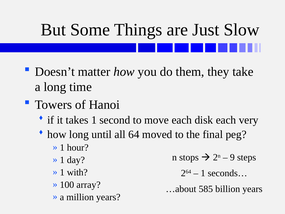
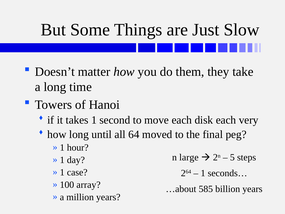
stops: stops -> large (189, 157)
9: 9 -> 5 (232, 157)
with: with -> case (77, 172)
